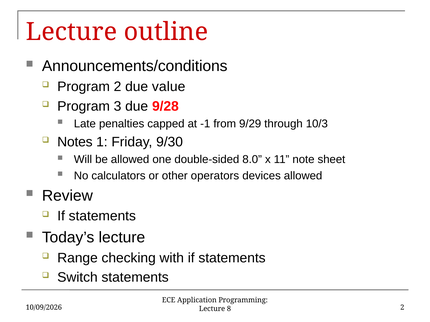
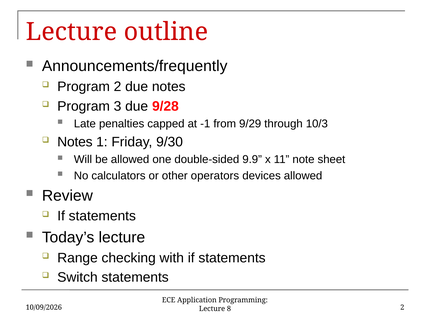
Announcements/conditions: Announcements/conditions -> Announcements/frequently (135, 66)
due value: value -> notes (169, 87)
8.0: 8.0 -> 9.9 (252, 160)
